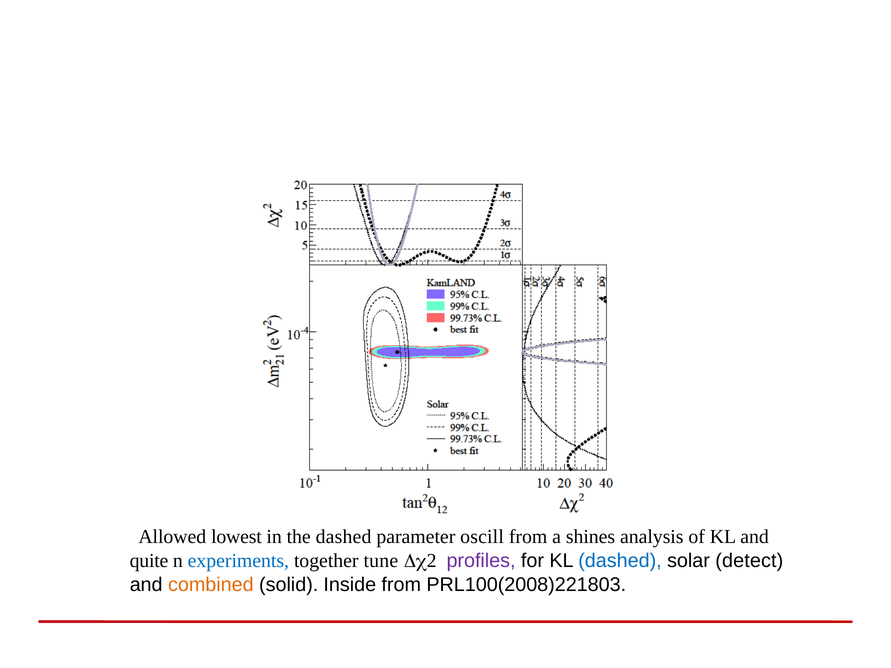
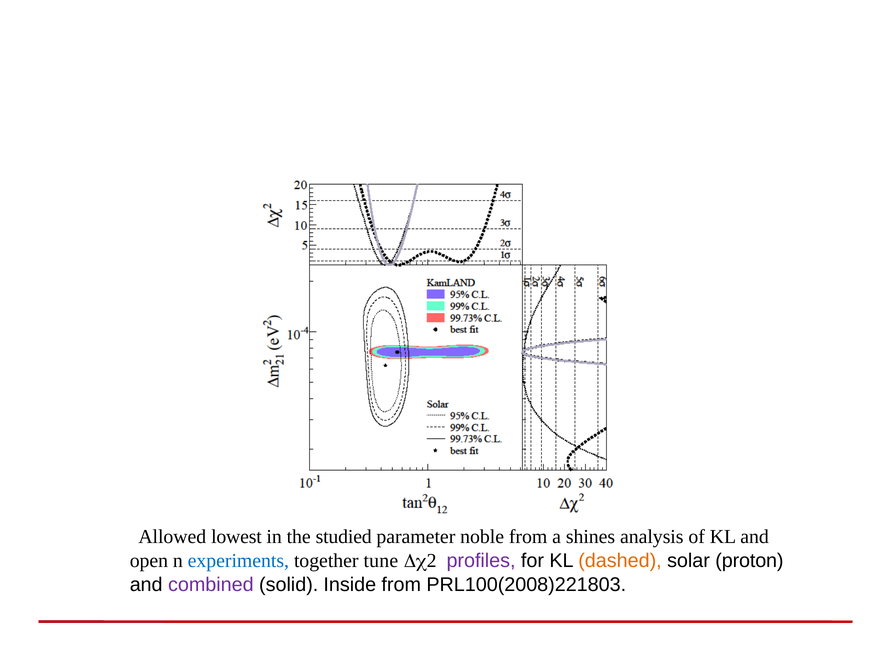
the dashed: dashed -> studied (344, 537)
oscill: oscill -> noble (482, 537)
quite: quite -> open (149, 561)
dashed colour: blue -> orange (620, 561)
detect: detect -> proton (749, 561)
combined colour: orange -> purple (211, 585)
